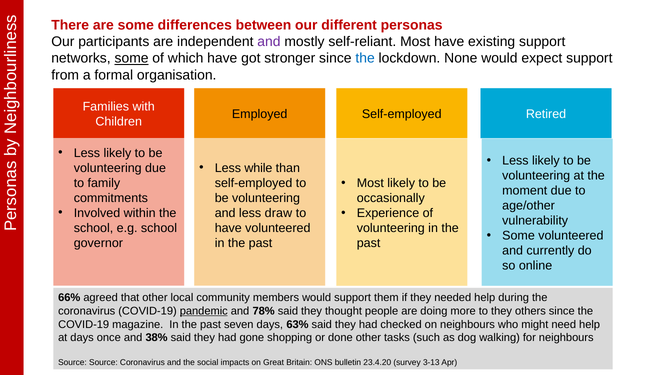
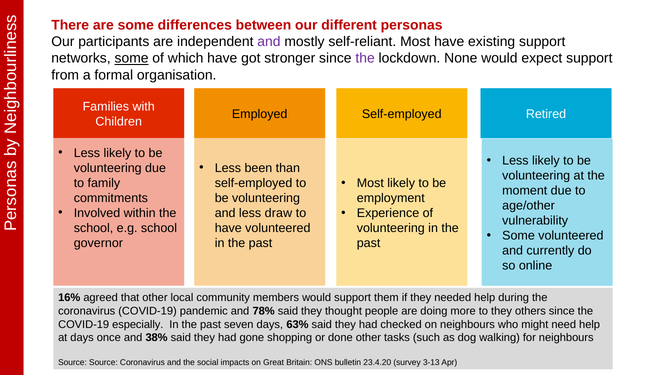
the colour: blue -> purple (365, 58)
while: while -> been (258, 168)
occasionally: occasionally -> employment (391, 198)
66%: 66% -> 16% (69, 297)
pandemic underline: present -> none (204, 311)
magazine: magazine -> especially (138, 324)
